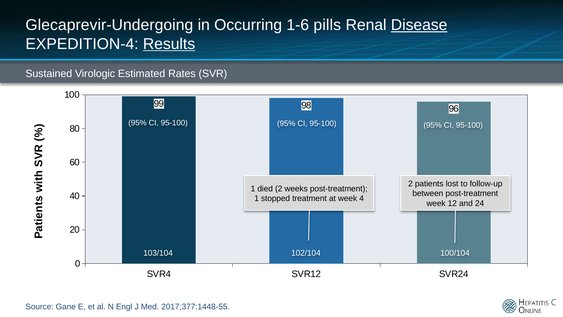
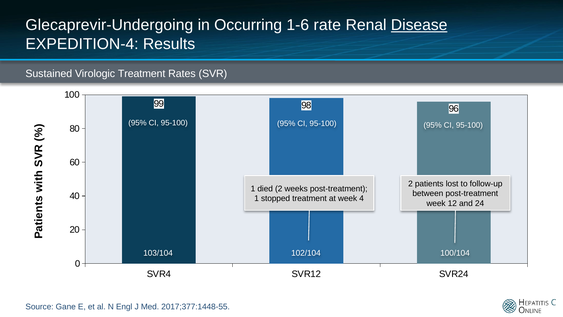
pills: pills -> rate (327, 25)
Results underline: present -> none (169, 44)
Virologic Estimated: Estimated -> Treatment (142, 74)
